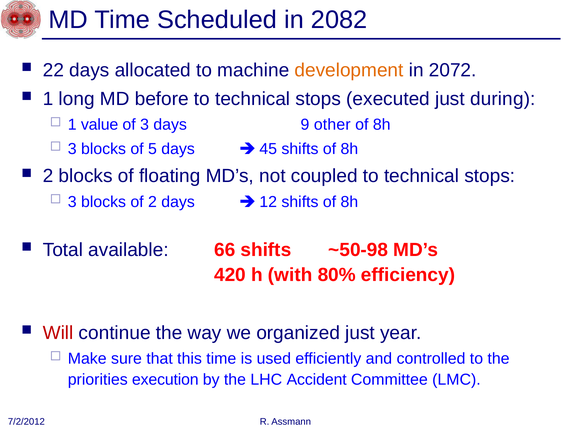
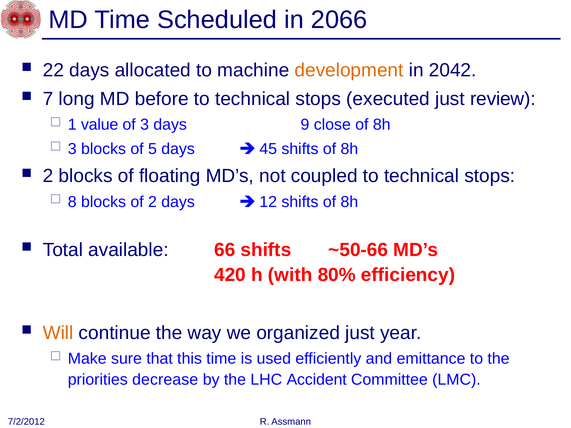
2082: 2082 -> 2066 (339, 20)
2072: 2072 -> 2042 (453, 70)
1: 1 -> 7 (48, 99)
during: during -> review (503, 99)
other: other -> close (332, 125)
3: 3 -> 8 (72, 202)
~50-98: ~50-98 -> ~50-66 (358, 250)
Will colour: red -> orange (58, 333)
controlled: controlled -> emittance (431, 359)
execution: execution -> decrease (165, 380)
